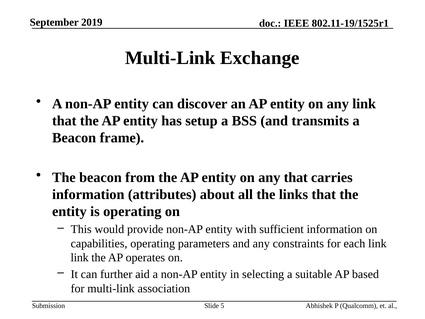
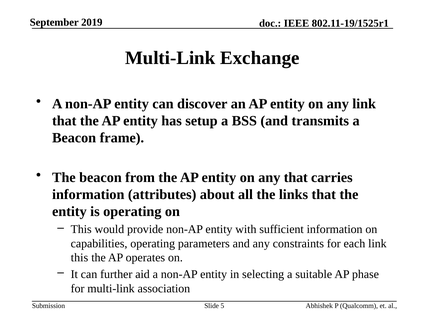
link: link -> this (79, 258)
based: based -> phase (365, 274)
